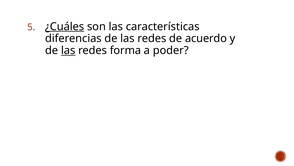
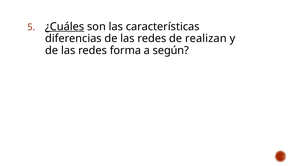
acuerdo: acuerdo -> realizan (206, 38)
las underline: present -> none (68, 50)
poder: poder -> según (171, 50)
